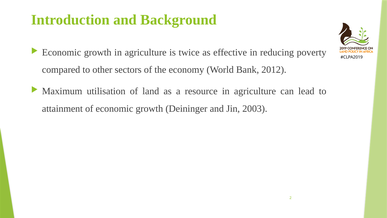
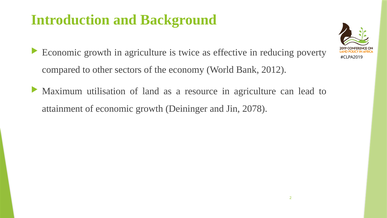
2003: 2003 -> 2078 (255, 109)
